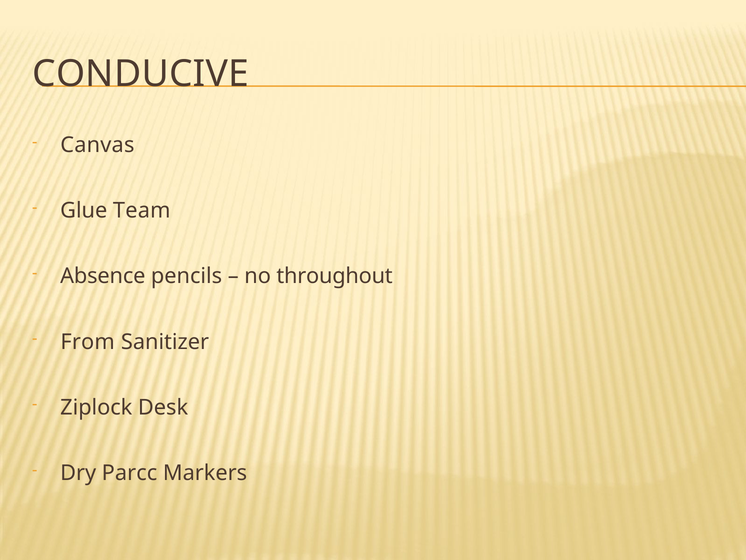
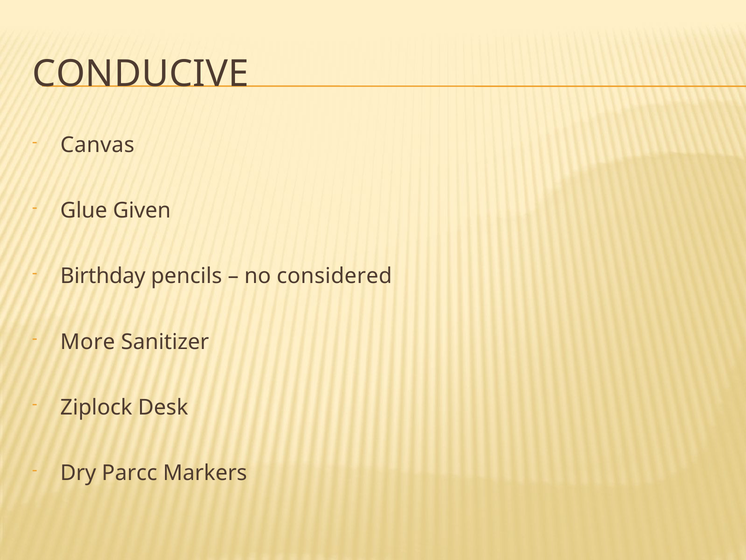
Team: Team -> Given (142, 211)
Absence: Absence -> Birthday (103, 276)
throughout: throughout -> considered (334, 276)
From: From -> More (88, 342)
